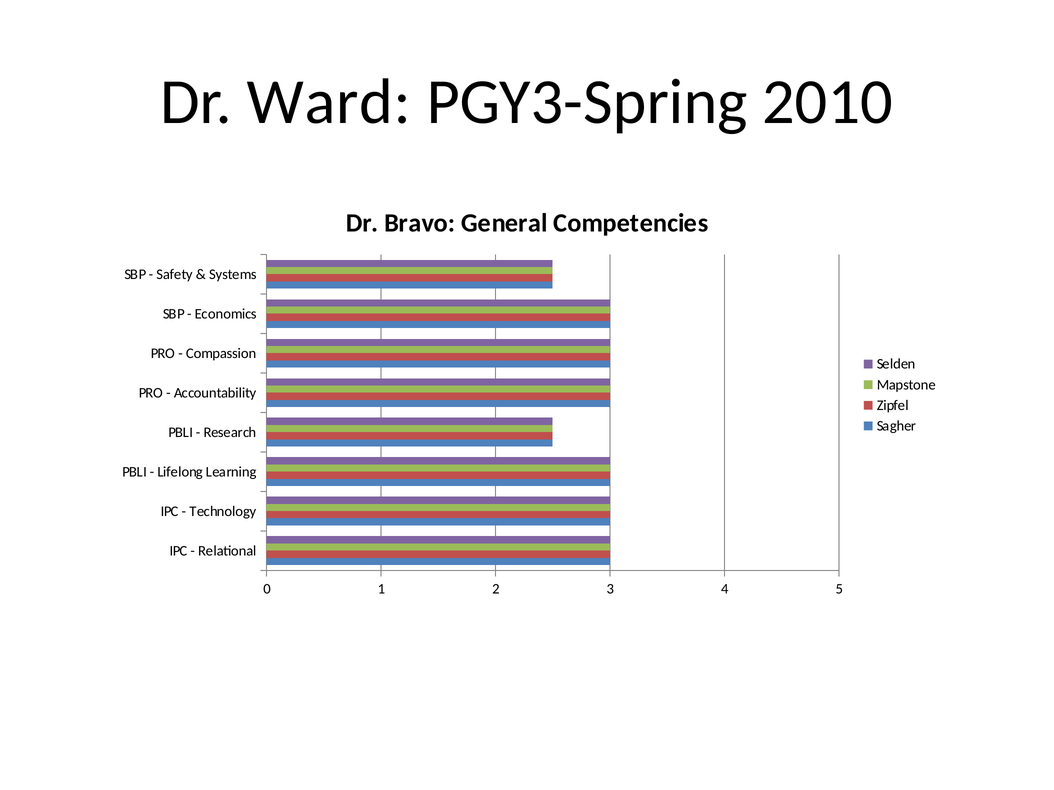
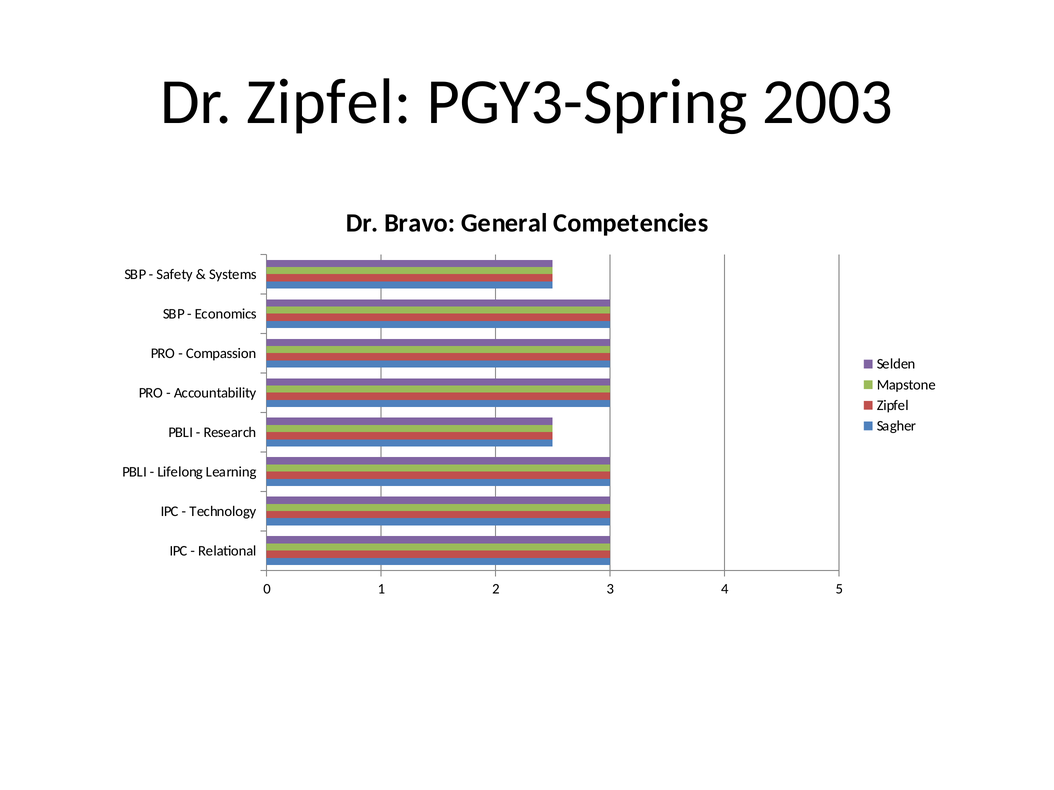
Dr Ward: Ward -> Zipfel (329, 102)
2010: 2010 -> 2003 (828, 102)
